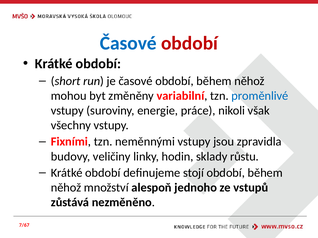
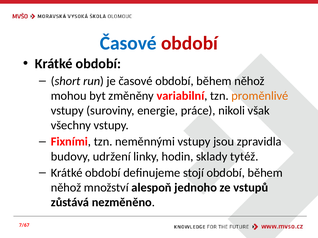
proměnlivé colour: blue -> orange (260, 96)
veličiny: veličiny -> udržení (112, 157)
růstu: růstu -> tytéž (244, 157)
